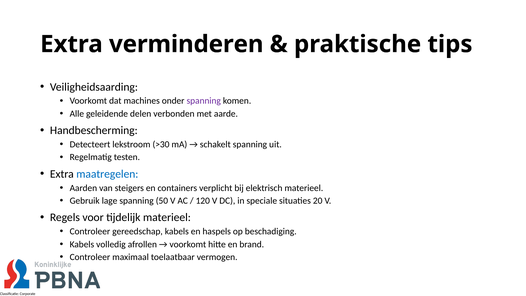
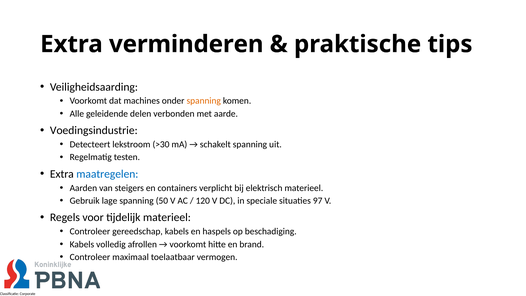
spanning colour: purple -> orange (204, 101)
Handbescherming: Handbescherming -> Voedingsindustrie (94, 130)
20: 20 -> 97 (318, 201)
